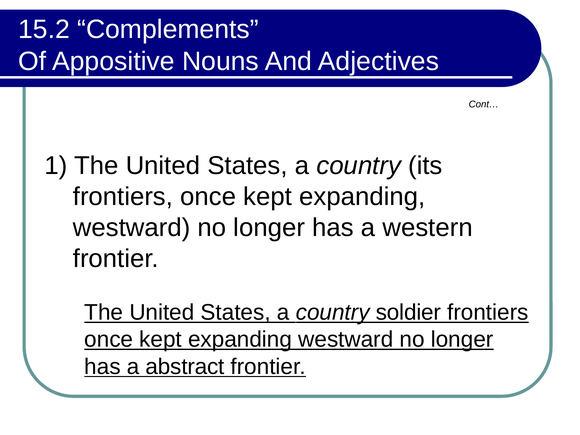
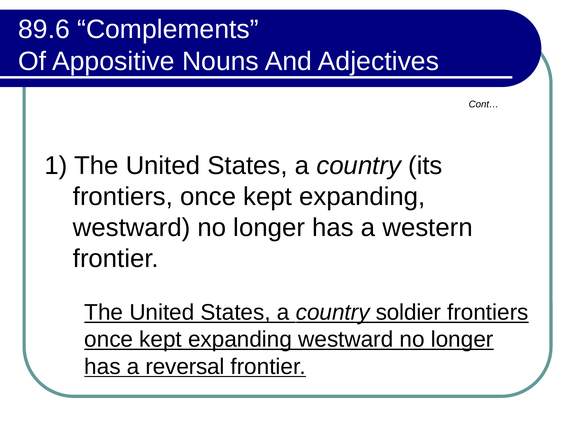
15.2: 15.2 -> 89.6 (44, 29)
abstract: abstract -> reversal (185, 367)
